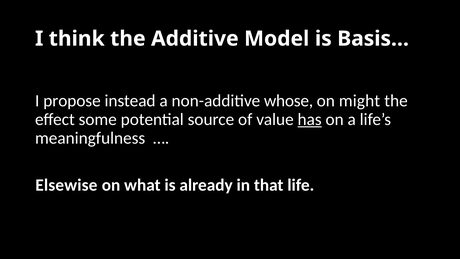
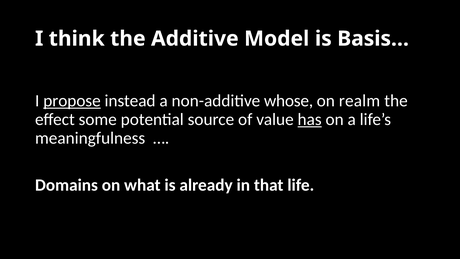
propose underline: none -> present (72, 101)
might: might -> realm (360, 101)
Elsewise: Elsewise -> Domains (66, 185)
